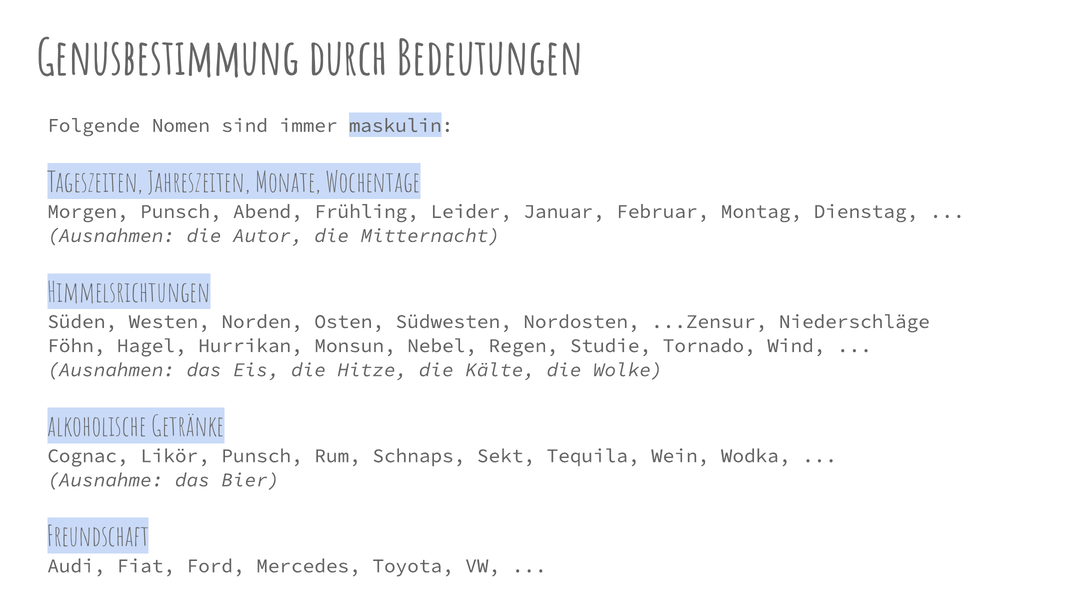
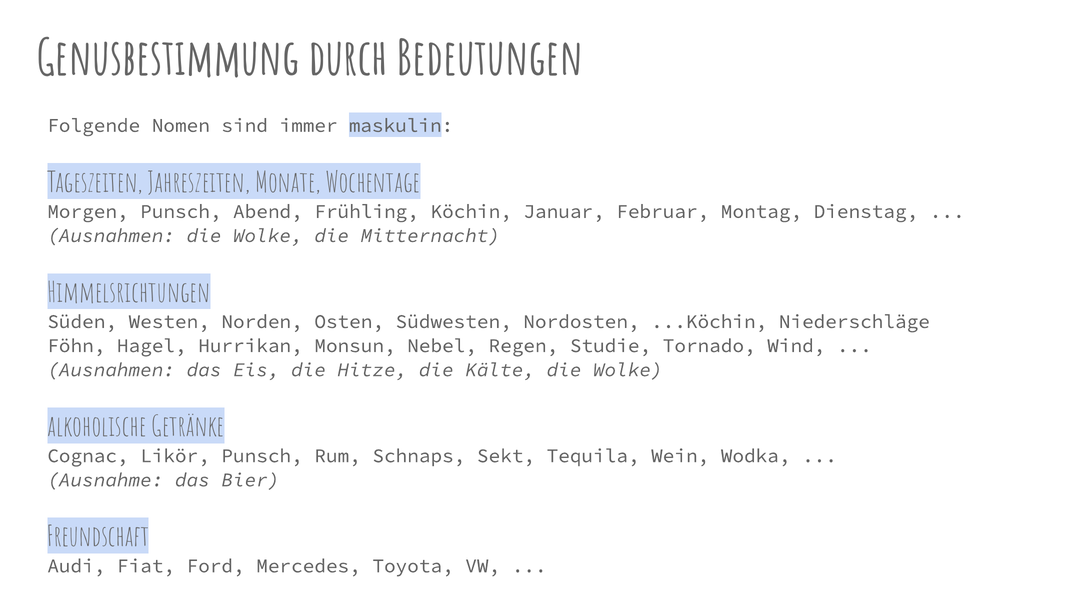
Leider: Leider -> Köchin (471, 212)
Ausnahmen die Autor: Autor -> Wolke (268, 236)
...Zensur: ...Zensur -> ...Köchin (709, 322)
